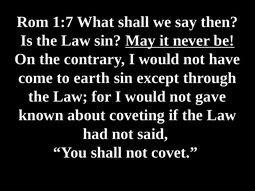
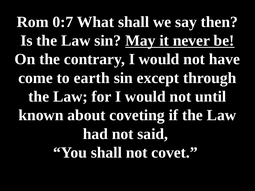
1:7: 1:7 -> 0:7 (63, 22)
gave: gave -> until (211, 97)
